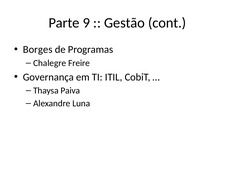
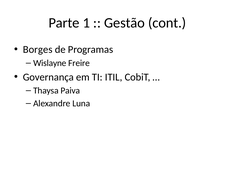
9: 9 -> 1 (86, 23)
Chalegre: Chalegre -> Wislayne (50, 63)
